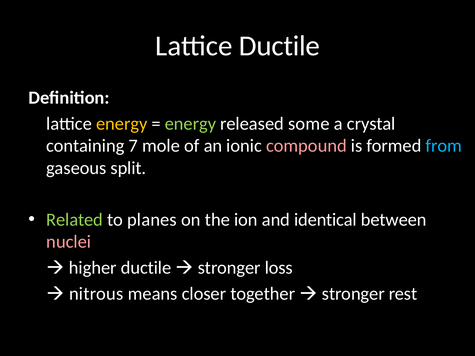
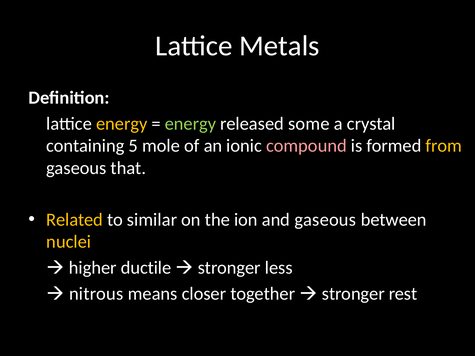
Lattice Ductile: Ductile -> Metals (279, 46)
7: 7 -> 5 (133, 146)
from colour: light blue -> yellow (444, 146)
split: split -> that (128, 168)
Related colour: light green -> yellow (75, 220)
planes: planes -> similar (152, 220)
and identical: identical -> gaseous (325, 220)
nuclei colour: pink -> yellow (69, 242)
loss: loss -> less (279, 268)
